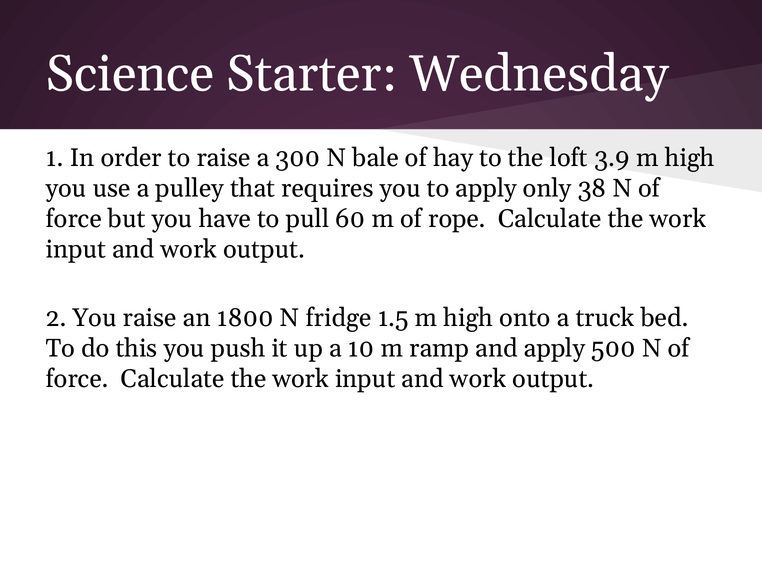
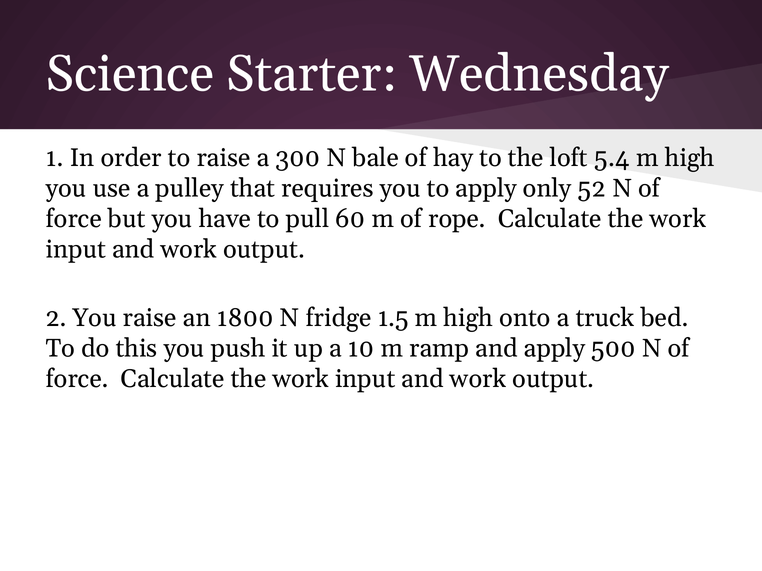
3.9: 3.9 -> 5.4 (612, 158)
38: 38 -> 52 (592, 188)
